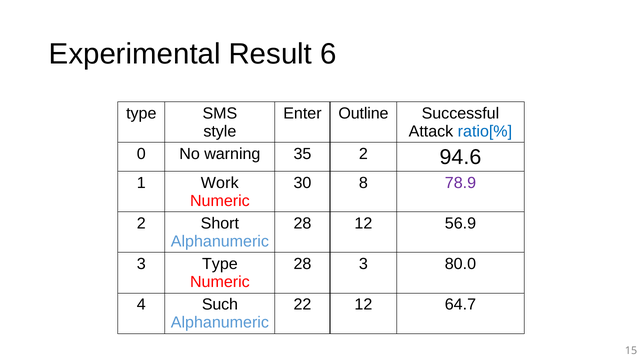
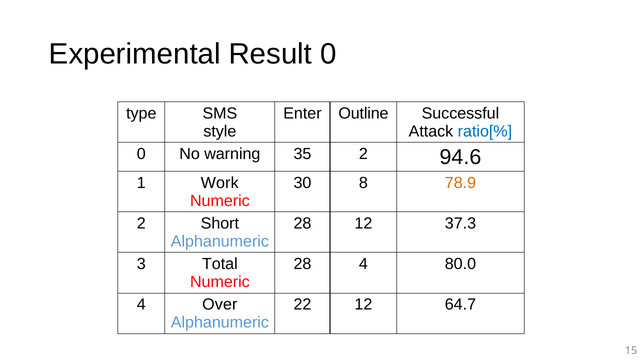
Result 6: 6 -> 0 (328, 54)
78.9 colour: purple -> orange (460, 183)
56.9: 56.9 -> 37.3 (460, 224)
3 Type: Type -> Total (220, 264)
28 3: 3 -> 4 (363, 264)
Such: Such -> Over (220, 305)
